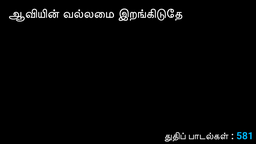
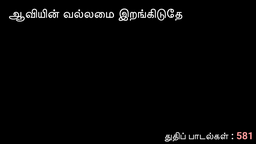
581 colour: light blue -> pink (245, 136)
